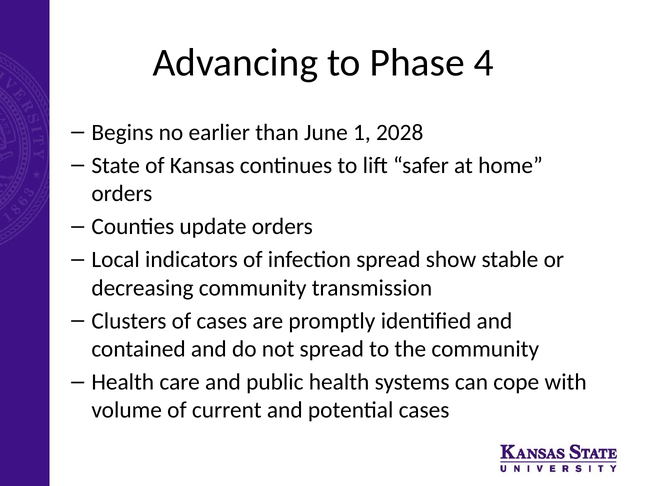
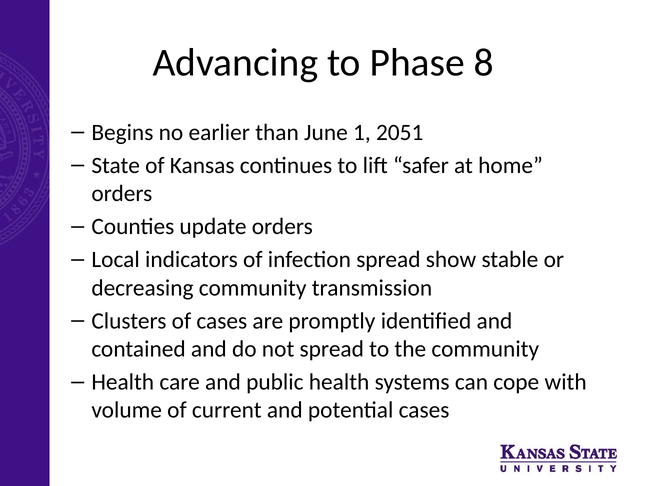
4: 4 -> 8 (484, 63)
2028: 2028 -> 2051 (400, 132)
